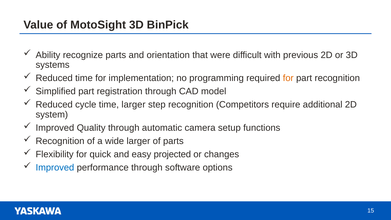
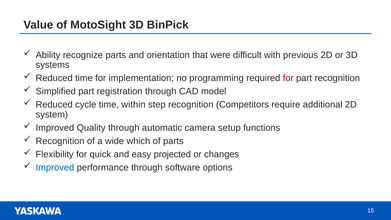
for colour: orange -> red (288, 78)
time larger: larger -> within (134, 105)
wide larger: larger -> which (138, 141)
